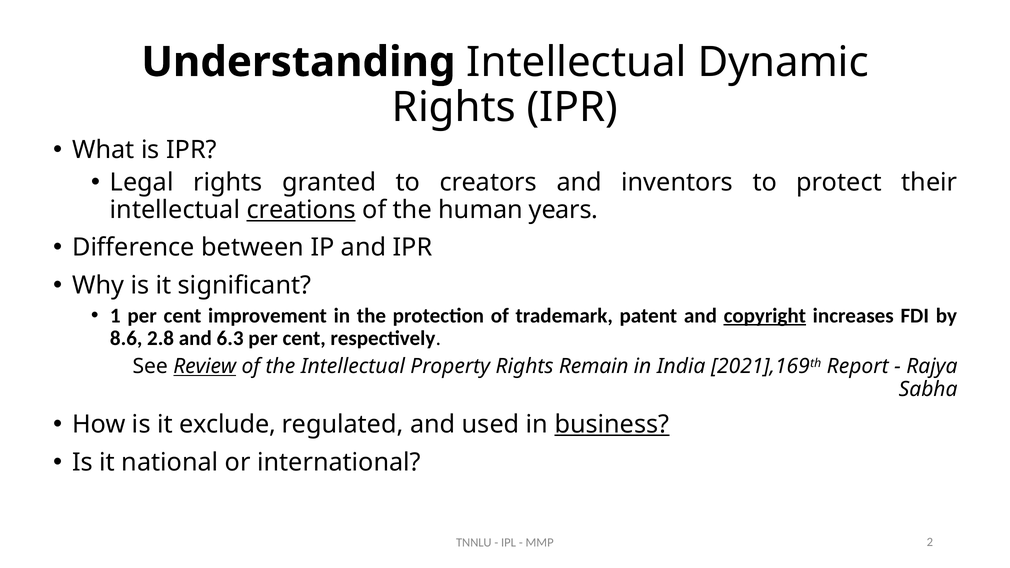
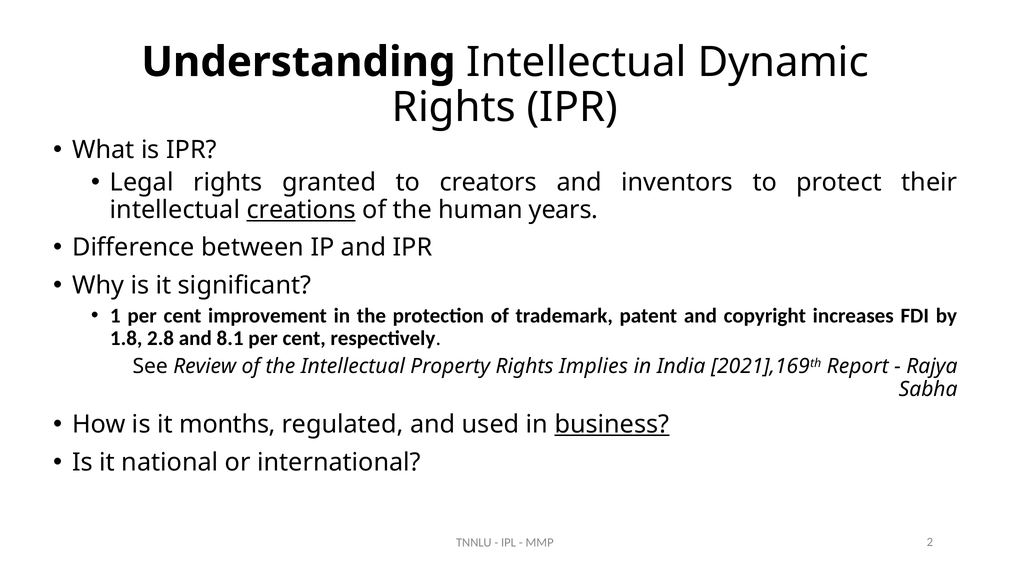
copyright underline: present -> none (765, 316)
8.6: 8.6 -> 1.8 (126, 338)
6.3: 6.3 -> 8.1 (230, 338)
Review underline: present -> none (205, 366)
Remain: Remain -> Implies (593, 366)
exclude: exclude -> months (227, 425)
